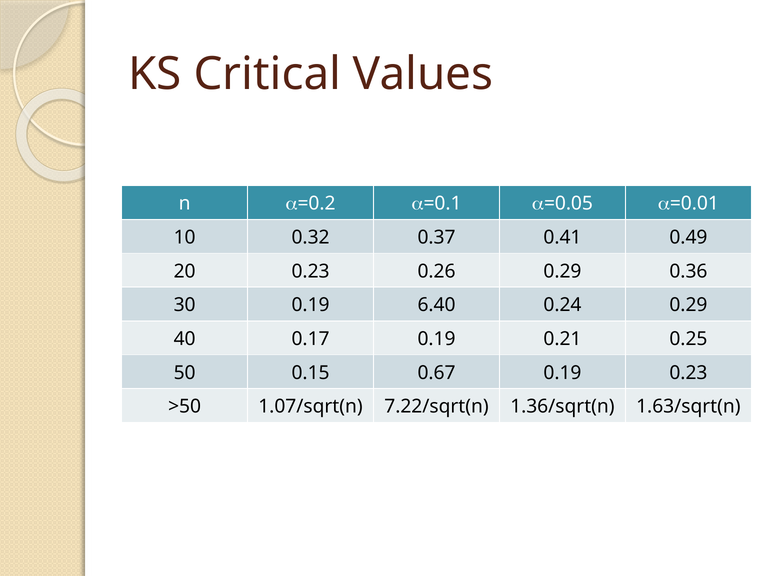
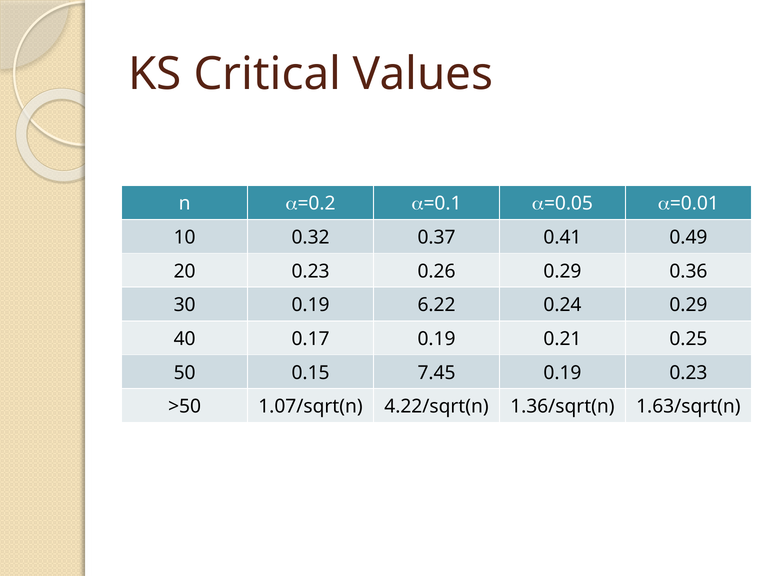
6.40: 6.40 -> 6.22 (437, 305)
0.67: 0.67 -> 7.45 (437, 373)
7.22/sqrt(n: 7.22/sqrt(n -> 4.22/sqrt(n (436, 407)
